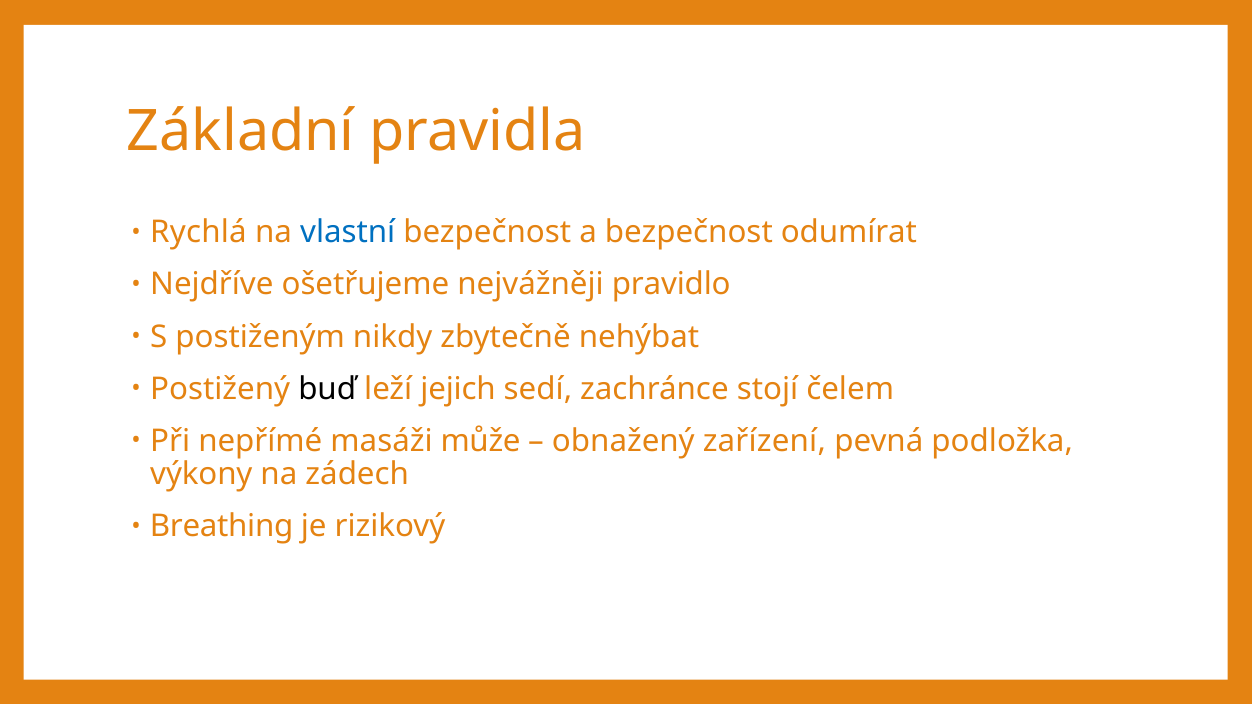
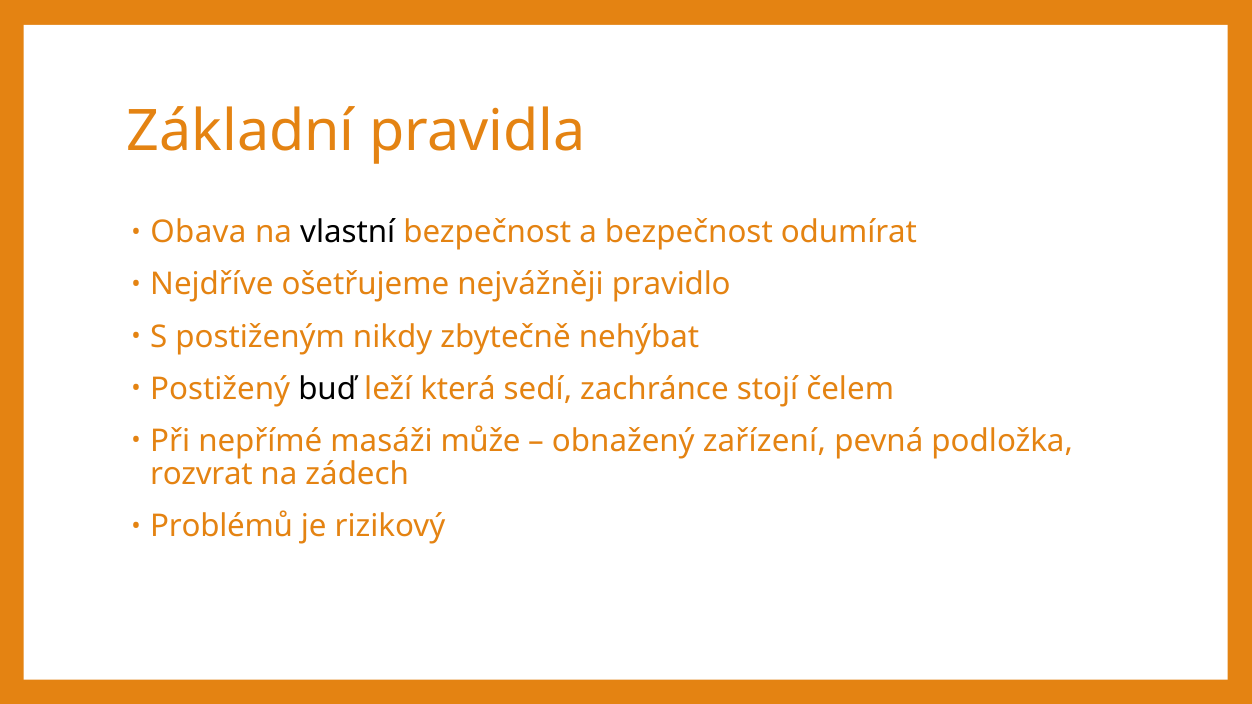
Rychlá: Rychlá -> Obava (198, 233)
vlastní colour: blue -> black (348, 233)
jejich: jejich -> která (458, 389)
výkony: výkony -> rozvrat (201, 475)
Breathing: Breathing -> Problémů (222, 527)
